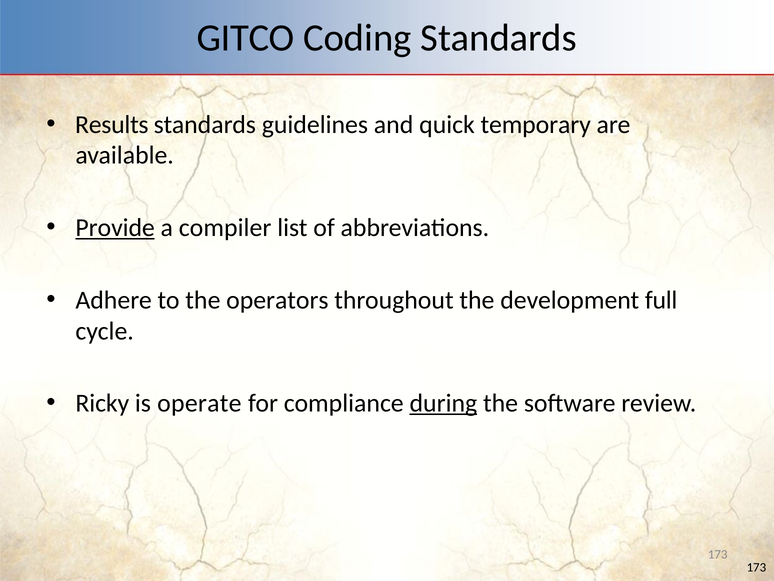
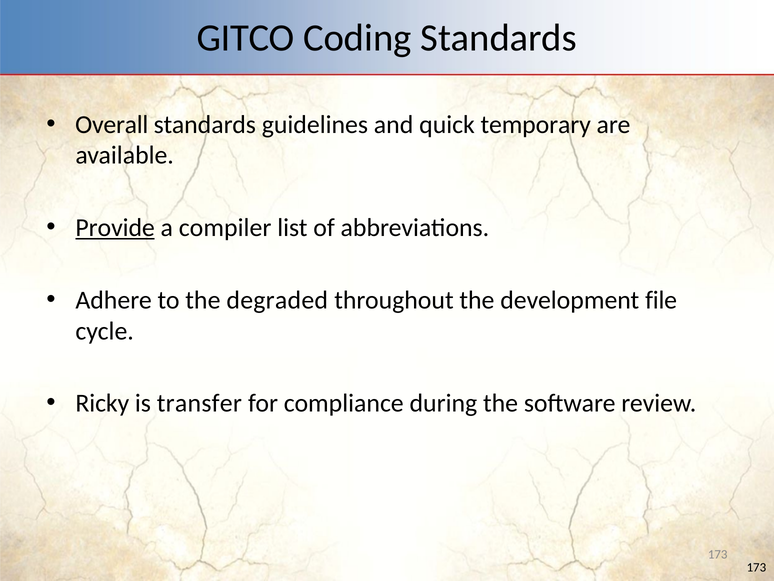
Results: Results -> Overall (112, 124)
operators: operators -> degraded (277, 300)
full: full -> file (661, 300)
operate: operate -> transfer (199, 403)
during underline: present -> none (443, 403)
